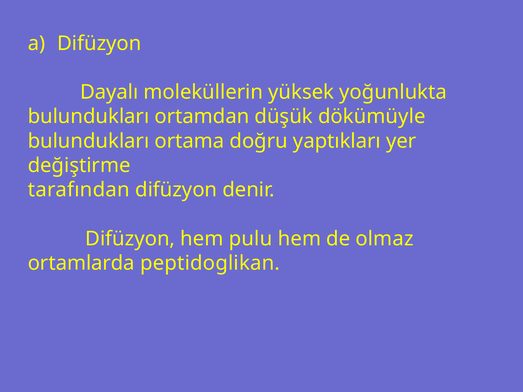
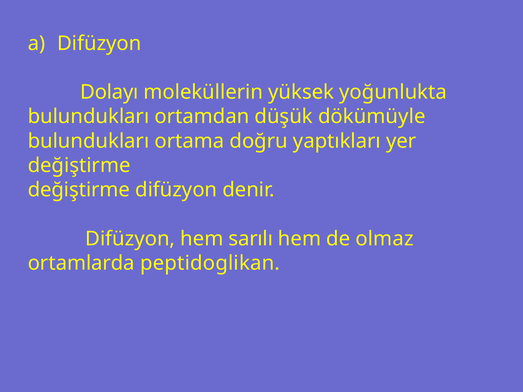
Dayalı: Dayalı -> Dolayı (109, 92)
tarafından: tarafından -> değiştirme (79, 190)
pulu: pulu -> sarılı (251, 239)
